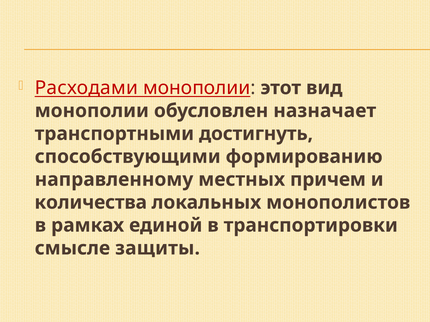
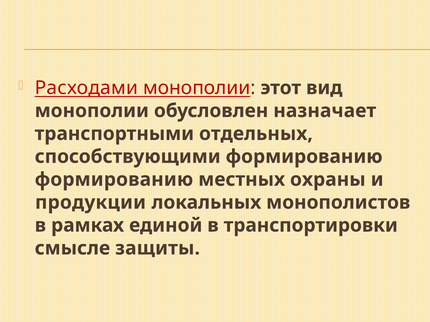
достигнуть: достигнуть -> отдельных (256, 134)
направленному: направленному -> формированию (114, 180)
причем: причем -> охраны (328, 180)
количества: количества -> продукции (91, 203)
